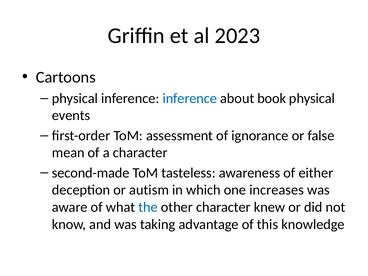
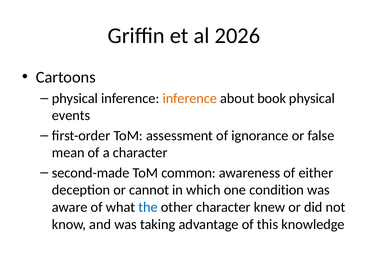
2023: 2023 -> 2026 (237, 36)
inference colour: blue -> orange (190, 98)
tasteless: tasteless -> common (189, 173)
autism: autism -> cannot (149, 190)
increases: increases -> condition (277, 190)
